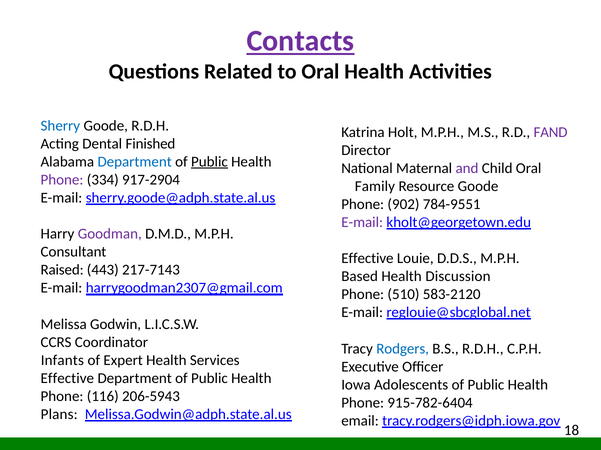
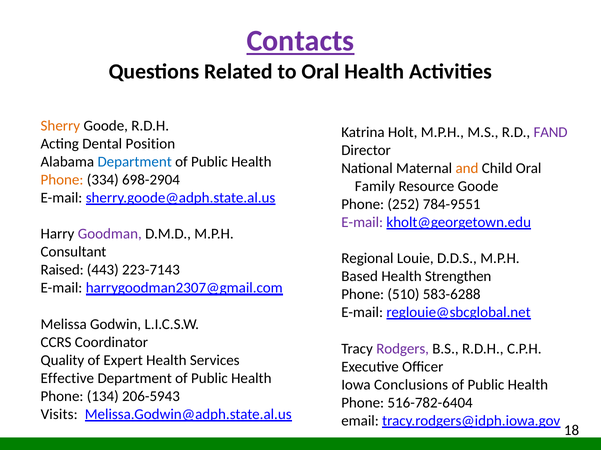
Sherry colour: blue -> orange (60, 126)
Finished: Finished -> Position (150, 144)
Public underline: present -> none (209, 162)
and colour: purple -> orange (467, 168)
Phone colour: purple -> orange (62, 180)
917-2904: 917-2904 -> 698-2904 (151, 180)
902: 902 -> 252 (403, 204)
Effective: Effective -> Regional (367, 259)
217-7143: 217-7143 -> 223-7143 (151, 270)
Discussion: Discussion -> Strengthen (458, 277)
583-2120: 583-2120 -> 583-6288 (452, 295)
Rodgers colour: blue -> purple (403, 349)
Infants: Infants -> Quality (62, 361)
Adolescents: Adolescents -> Conclusions (411, 385)
116: 116 -> 134 (103, 397)
915-782-6404: 915-782-6404 -> 516-782-6404 (430, 403)
Plans: Plans -> Visits (59, 415)
